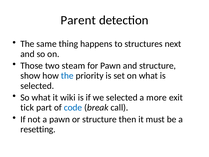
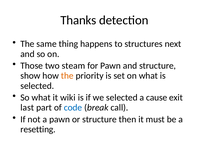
Parent: Parent -> Thanks (78, 20)
the colour: blue -> orange (67, 76)
more: more -> cause (157, 97)
tick: tick -> last (27, 107)
